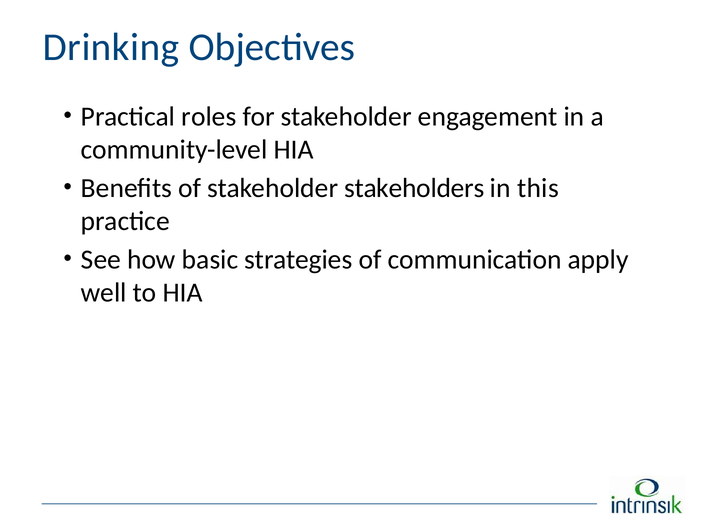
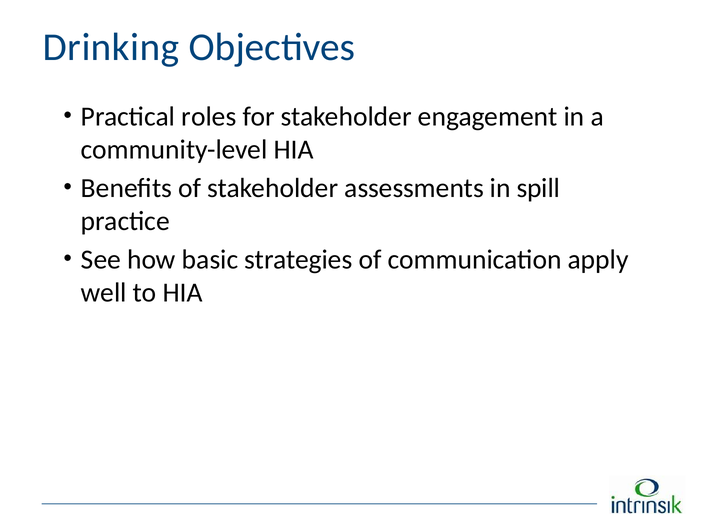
stakeholders: stakeholders -> assessments (414, 188)
this: this -> spill (538, 188)
